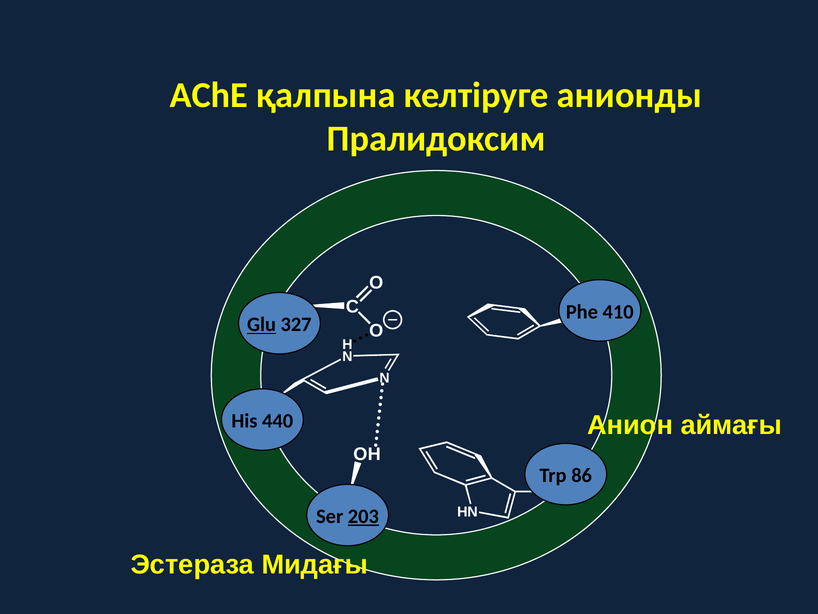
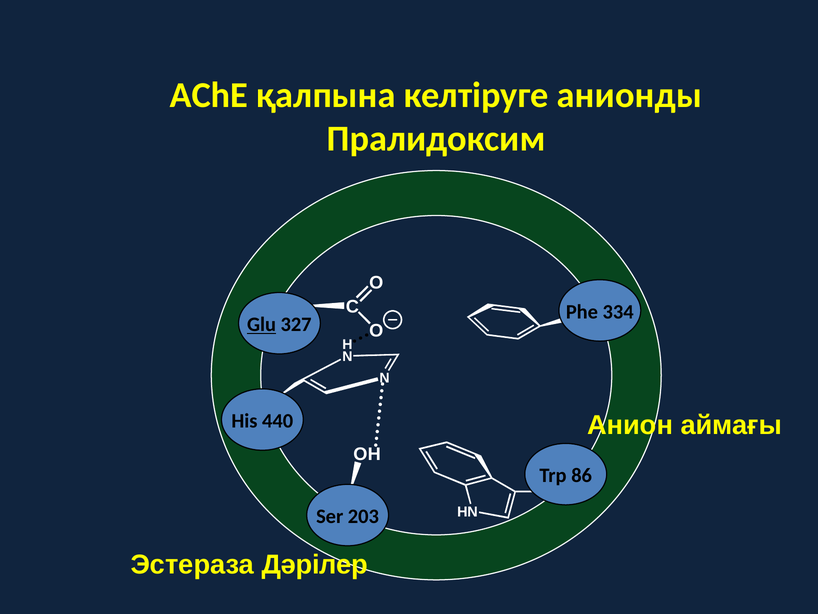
410: 410 -> 334 (618, 312)
203 underline: present -> none (363, 516)
Мидағы: Мидағы -> Дәрілер (315, 564)
